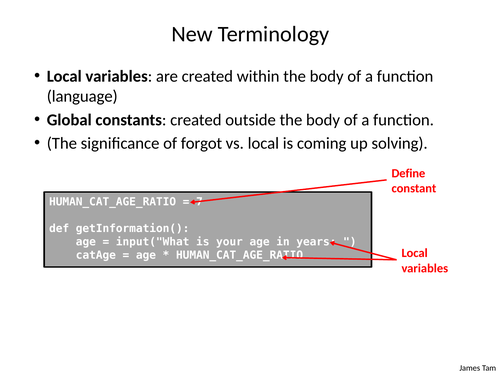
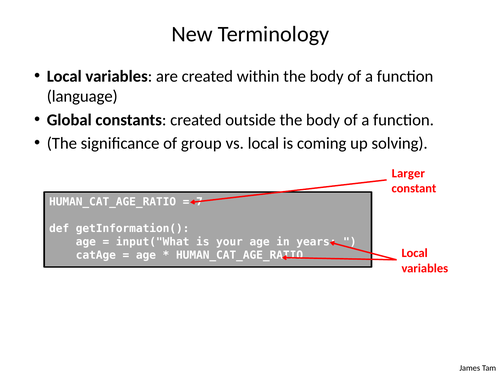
forgot: forgot -> group (201, 143)
Define: Define -> Larger (408, 173)
